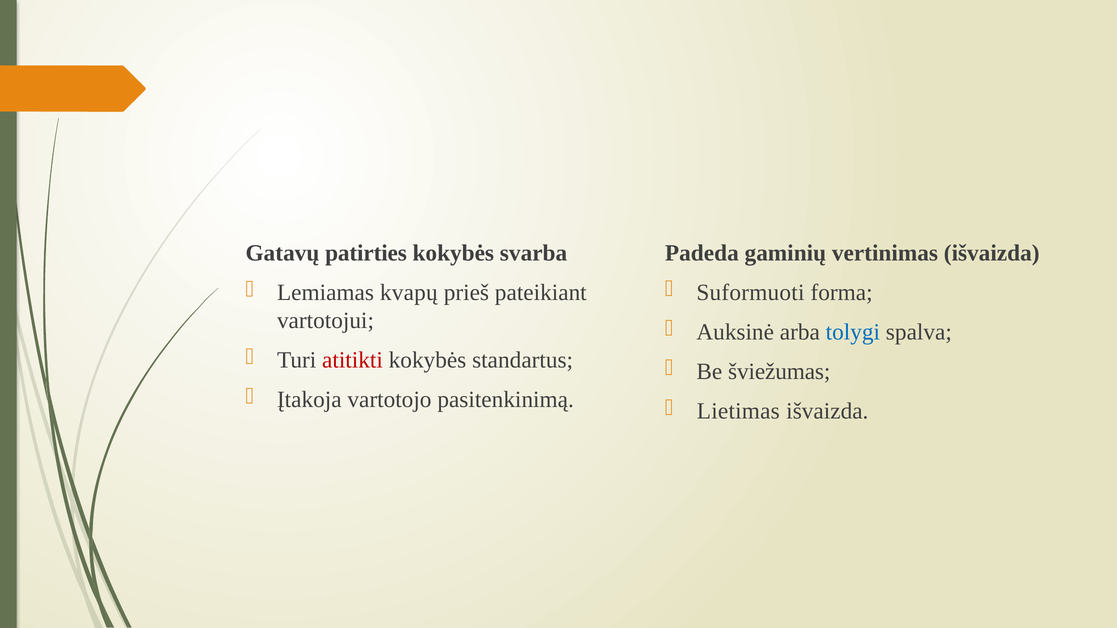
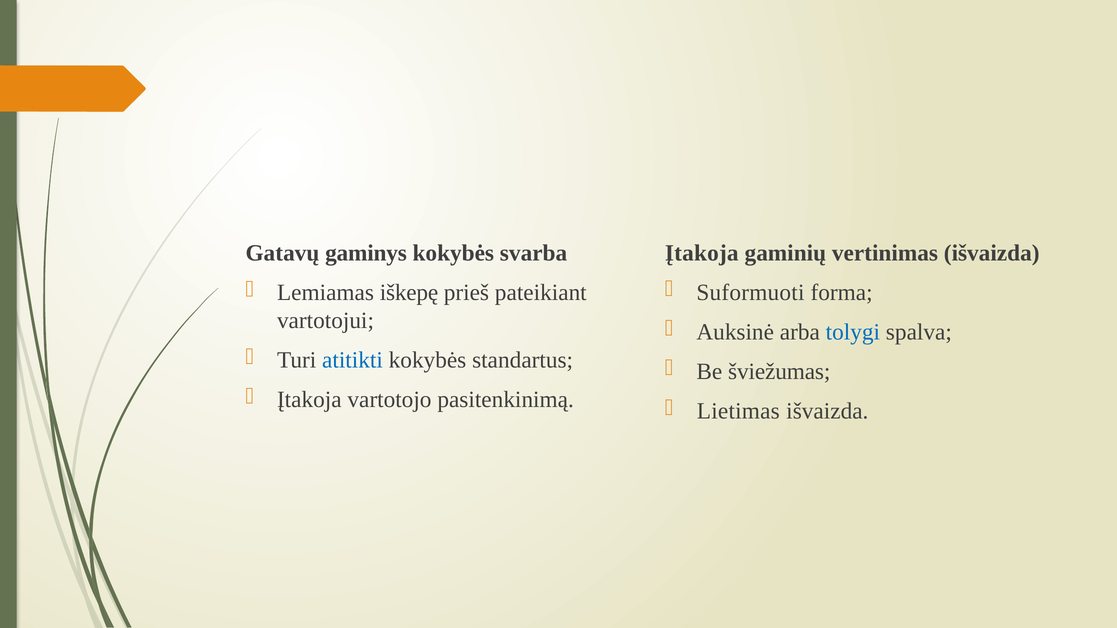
Padeda: Padeda -> Įtakoja (702, 253)
patirties: patirties -> gaminys (366, 253)
kvapų: kvapų -> iškepę (409, 293)
atitikti colour: red -> blue (352, 360)
